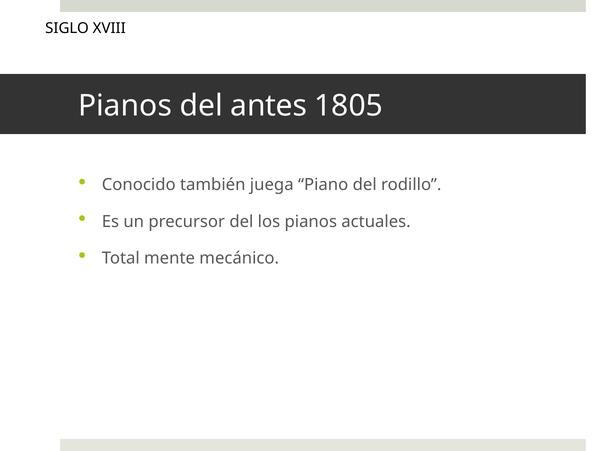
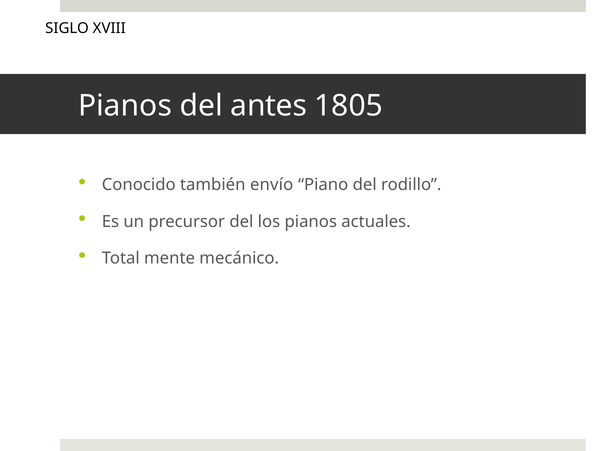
juega: juega -> envío (272, 185)
